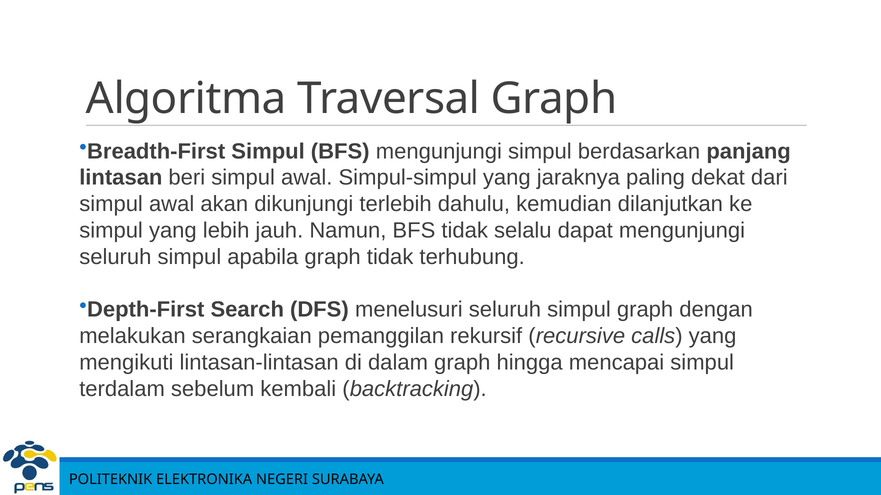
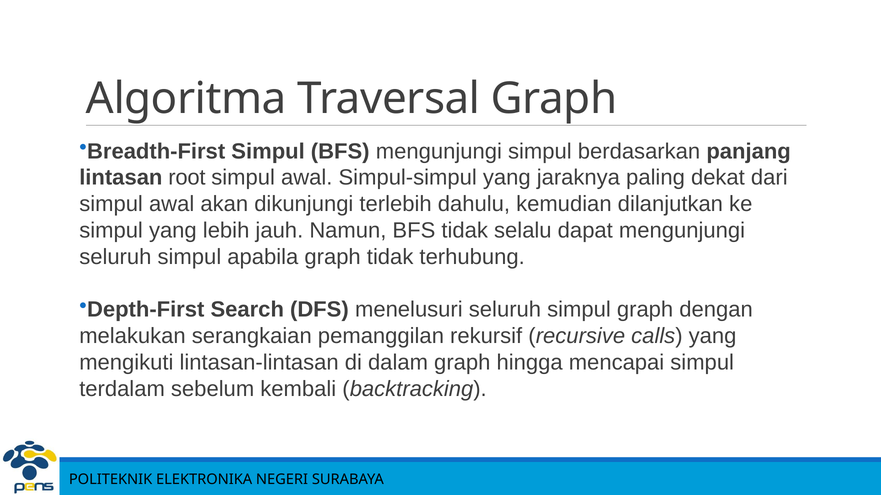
beri: beri -> root (187, 178)
